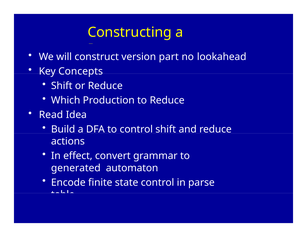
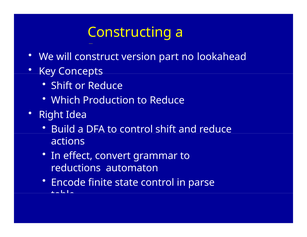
Read: Read -> Right (51, 115)
generated: generated -> reductions (76, 168)
